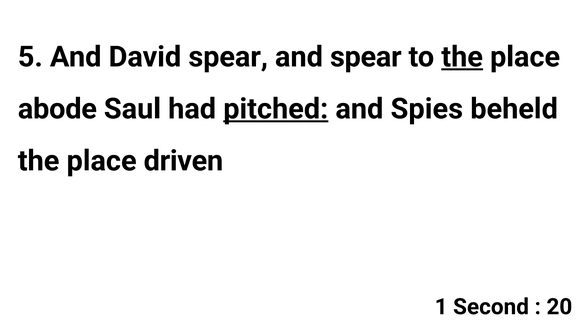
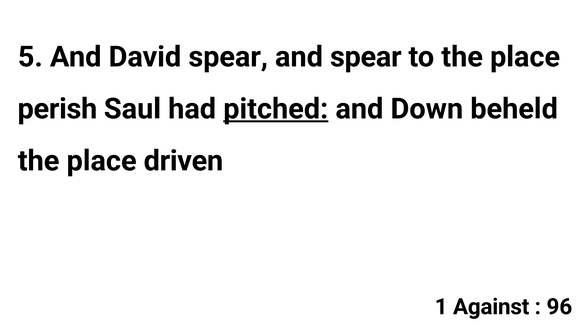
the underline: present -> none (462, 57)
abode: abode -> perish (57, 109)
Spies: Spies -> Down (427, 109)
Second: Second -> Against (491, 307)
20: 20 -> 96 (559, 307)
